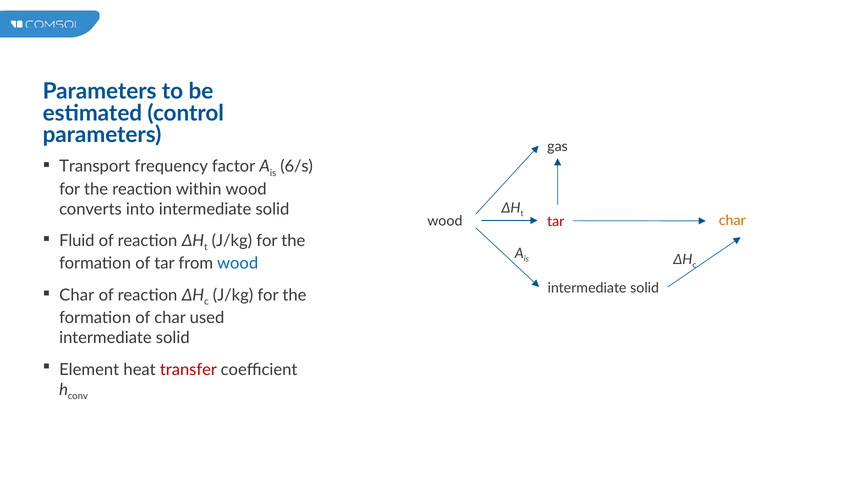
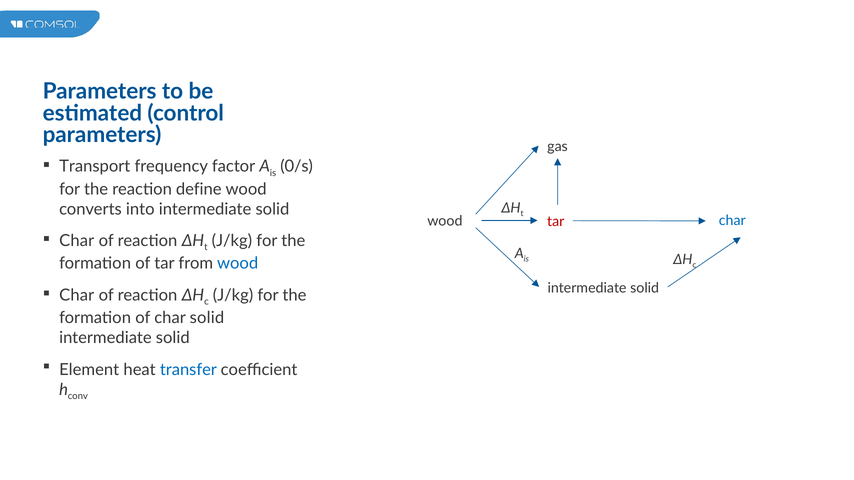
6/s: 6/s -> 0/s (297, 167)
within: within -> define (199, 189)
char colour: orange -> blue (732, 221)
Fluid: Fluid -> Char (77, 241)
char used: used -> solid (207, 318)
transfer colour: red -> blue (188, 370)
